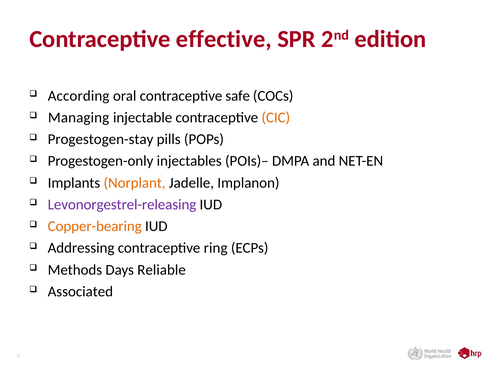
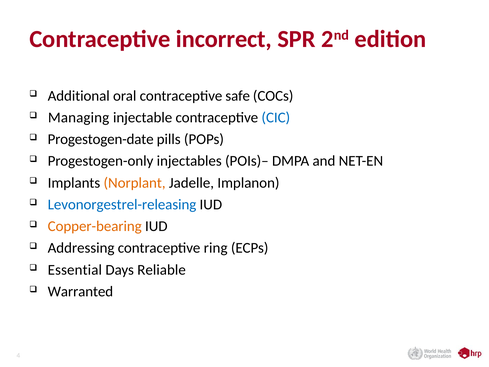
effective: effective -> incorrect (224, 39)
According: According -> Additional (79, 96)
CIC colour: orange -> blue (276, 117)
Progestogen-stay: Progestogen-stay -> Progestogen-date (101, 139)
Levonorgestrel-releasing colour: purple -> blue (122, 204)
Methods: Methods -> Essential (75, 270)
Associated: Associated -> Warranted (80, 291)
